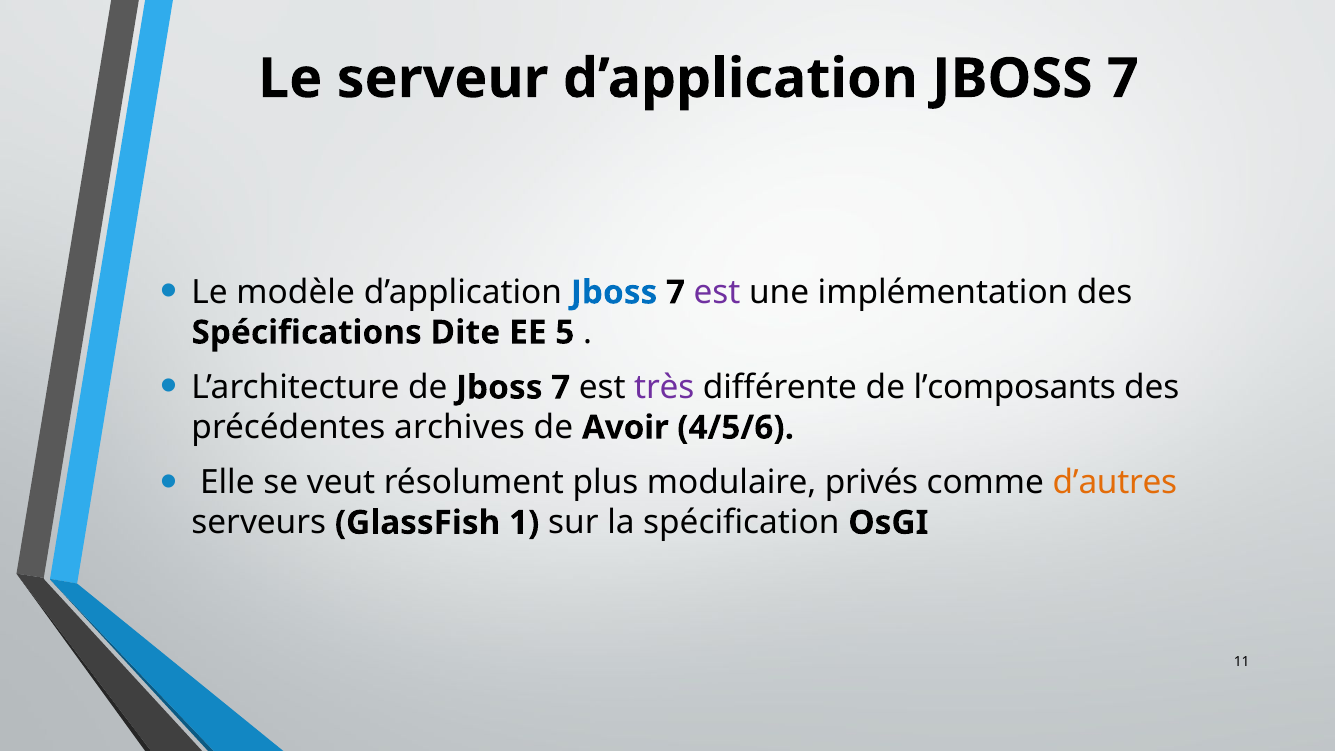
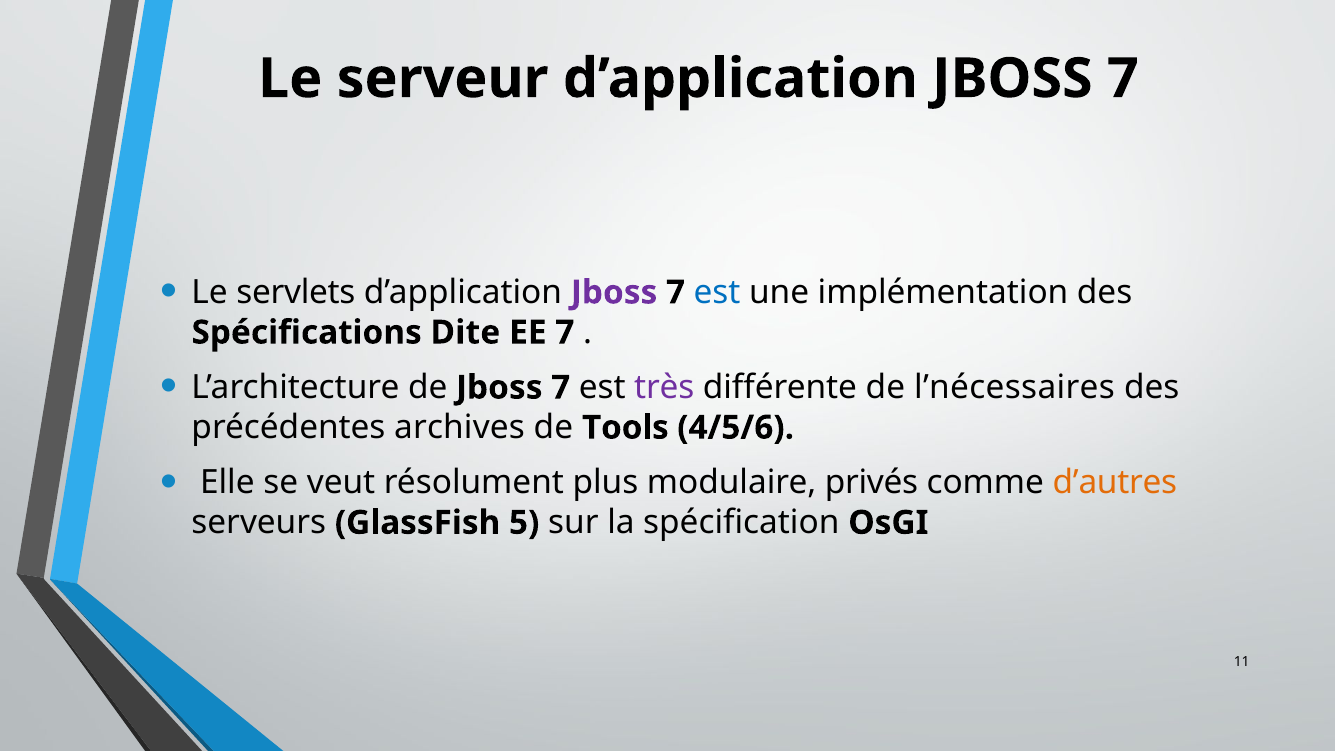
modèle: modèle -> servlets (296, 292)
Jboss colour: blue -> purple (614, 292)
est colour: purple -> blue (717, 292)
EE 5: 5 -> 7 (565, 332)
l’composants: l’composants -> l’nécessaires (1014, 388)
Avoir: Avoir -> Tools (625, 428)
1: 1 -> 5 (524, 523)
